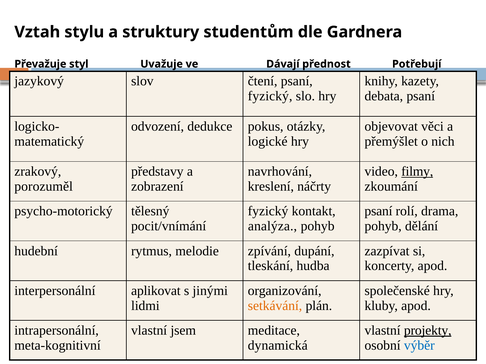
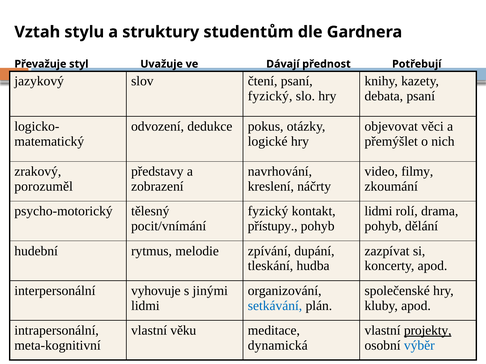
filmy underline: present -> none (417, 172)
psaní: psaní -> lidmi (378, 211)
analýza: analýza -> přístupy (273, 226)
aplikovat: aplikovat -> vyhovuje (156, 291)
setkávání colour: orange -> blue (275, 306)
jsem: jsem -> věku (183, 331)
